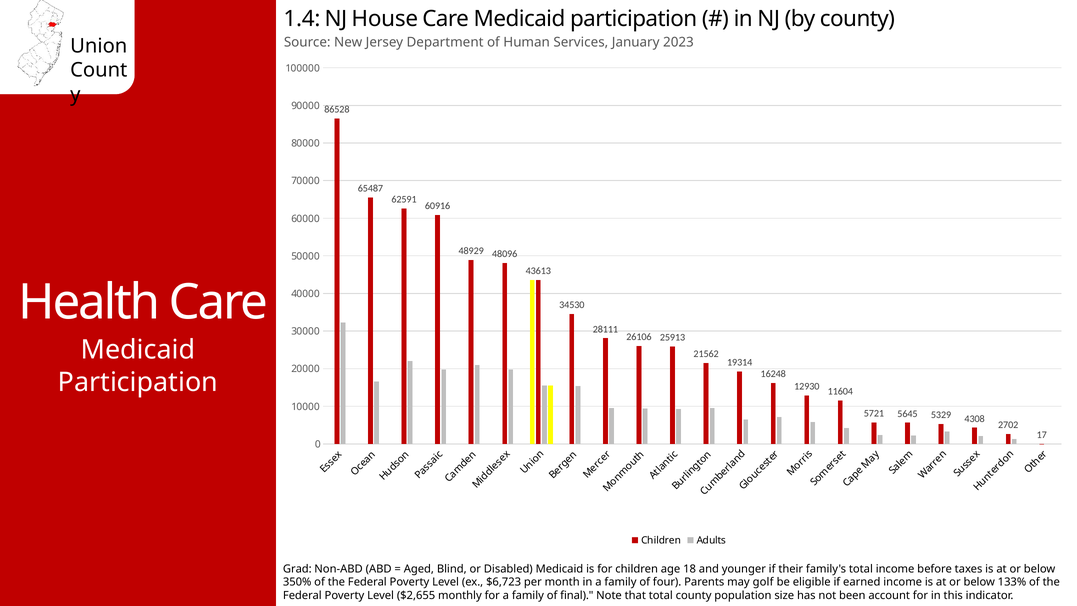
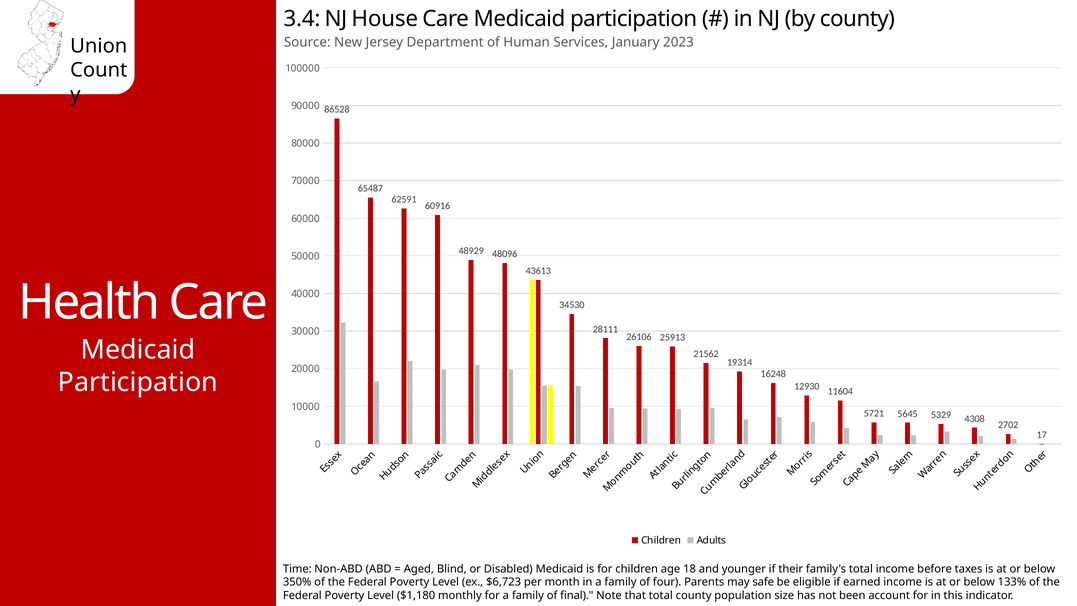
1.4: 1.4 -> 3.4 (302, 19)
Grad: Grad -> Time (297, 569)
golf: golf -> safe (763, 582)
$2,655: $2,655 -> $1,180 (416, 596)
